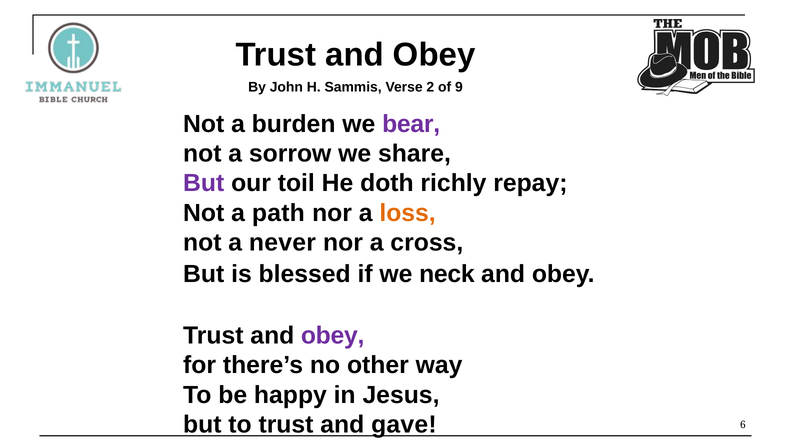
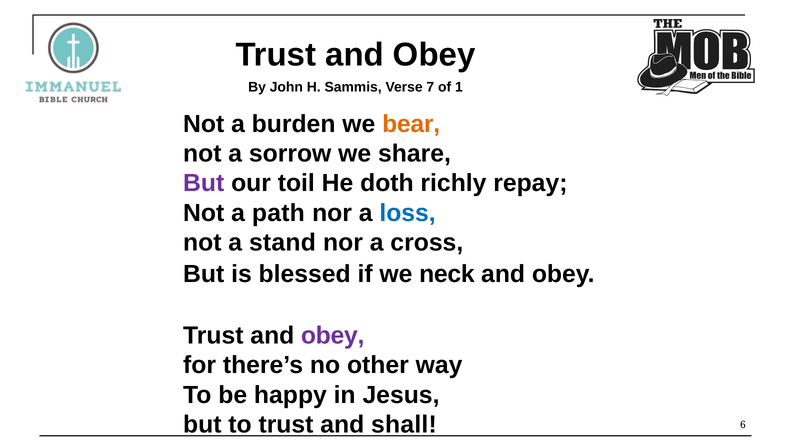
2: 2 -> 7 (430, 87)
9: 9 -> 1 (459, 87)
bear colour: purple -> orange (411, 124)
loss colour: orange -> blue (408, 213)
never: never -> stand (282, 243)
gave: gave -> shall (404, 425)
